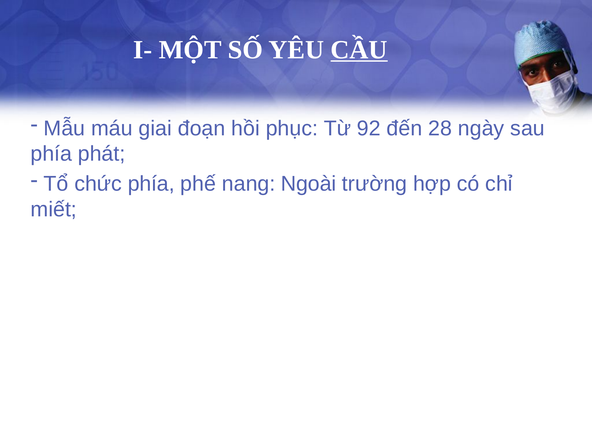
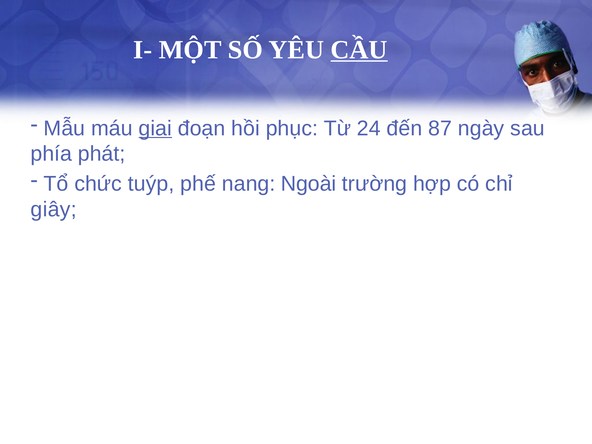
giai underline: none -> present (155, 128)
92: 92 -> 24 (369, 128)
28: 28 -> 87 (440, 128)
chức phía: phía -> tuýp (151, 184)
miết: miết -> giây (54, 209)
